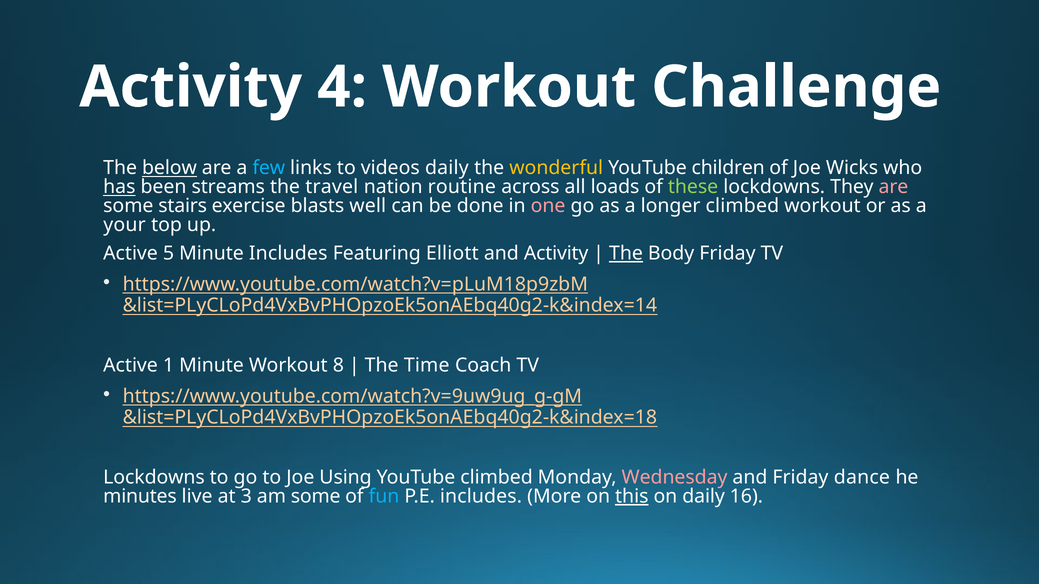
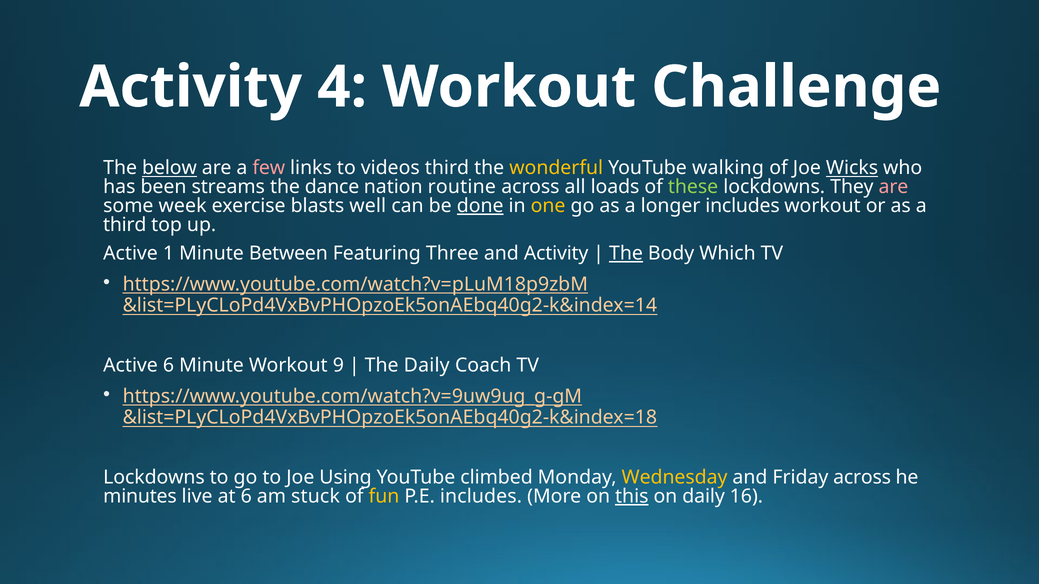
few colour: light blue -> pink (269, 168)
videos daily: daily -> third (447, 168)
children: children -> walking (728, 168)
Wicks underline: none -> present (852, 168)
has underline: present -> none (119, 187)
travel: travel -> dance (332, 187)
stairs: stairs -> week (183, 206)
done underline: none -> present (480, 206)
one colour: pink -> yellow (548, 206)
longer climbed: climbed -> includes (743, 206)
your: your -> third (125, 225)
5: 5 -> 1 (169, 254)
Minute Includes: Includes -> Between (288, 254)
Elliott: Elliott -> Three (452, 254)
Body Friday: Friday -> Which (728, 254)
Active 1: 1 -> 6 (169, 366)
8: 8 -> 9 (338, 366)
The Time: Time -> Daily (427, 366)
Wednesday colour: pink -> yellow (675, 478)
Friday dance: dance -> across (862, 478)
at 3: 3 -> 6 (246, 497)
am some: some -> stuck (315, 497)
fun colour: light blue -> yellow (384, 497)
